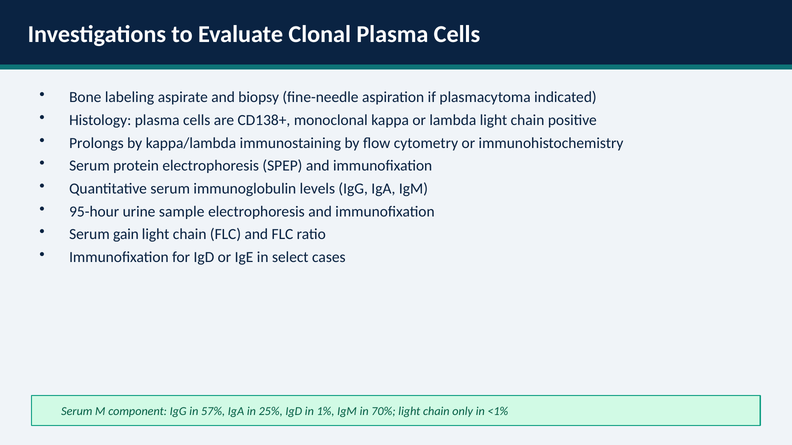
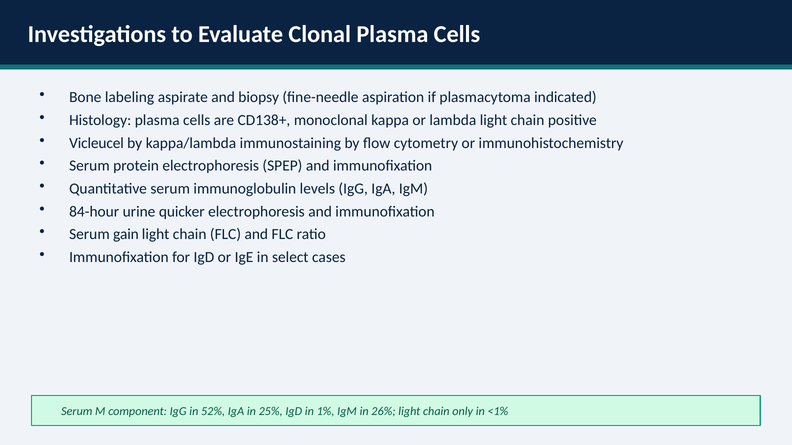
Prolongs: Prolongs -> Vicleucel (96, 143)
95-hour: 95-hour -> 84-hour (94, 212)
sample: sample -> quicker (182, 212)
57%: 57% -> 52% (213, 412)
70%: 70% -> 26% (383, 412)
